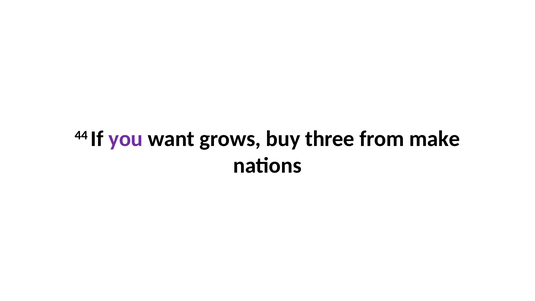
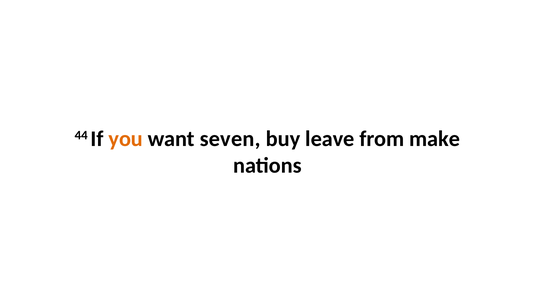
you colour: purple -> orange (126, 139)
grows: grows -> seven (230, 139)
three: three -> leave (330, 139)
